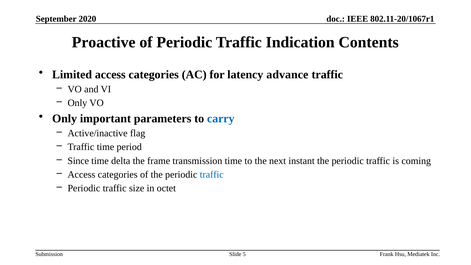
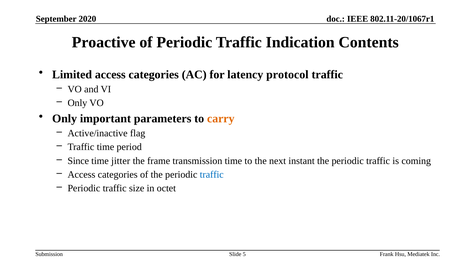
advance: advance -> protocol (287, 74)
carry colour: blue -> orange (221, 118)
delta: delta -> jitter (121, 161)
